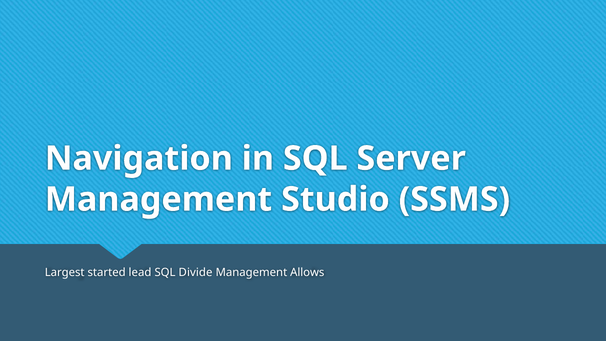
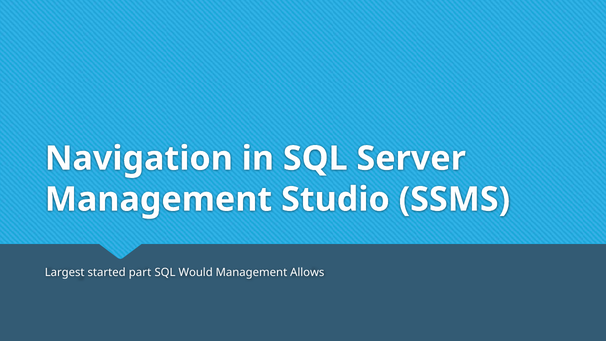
lead: lead -> part (140, 272)
Divide: Divide -> Would (196, 272)
